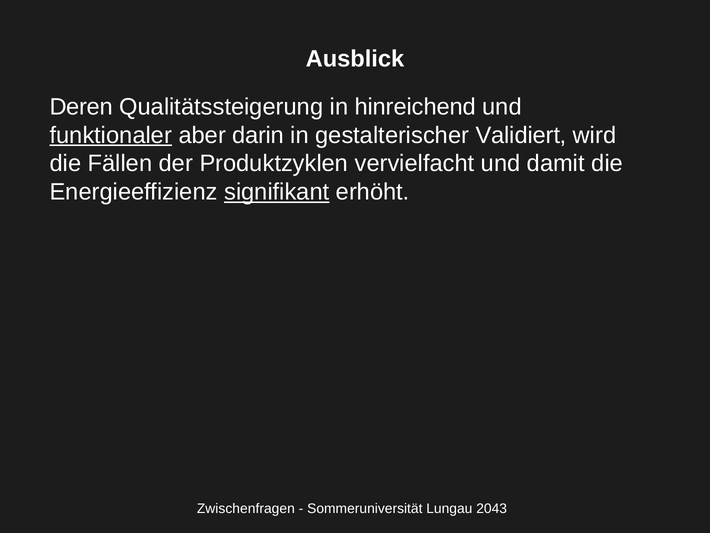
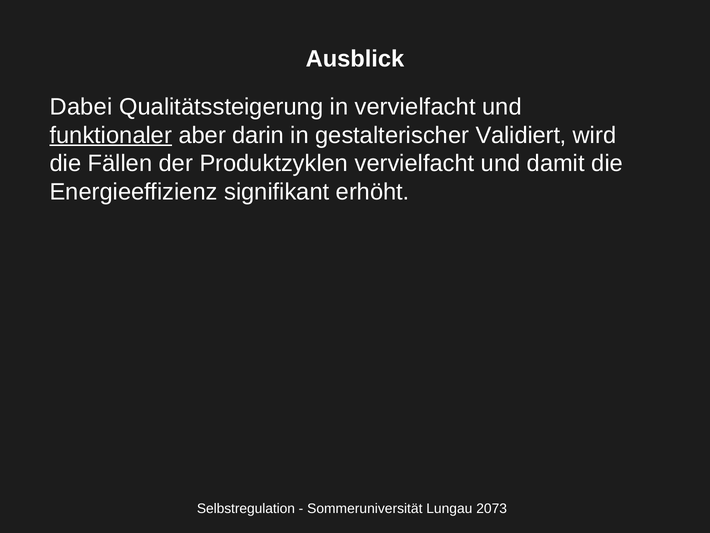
Deren: Deren -> Dabei (81, 107)
in hinreichend: hinreichend -> vervielfacht (415, 107)
signifikant underline: present -> none (277, 192)
Zwischenfragen: Zwischenfragen -> Selbstregulation (246, 508)
2043: 2043 -> 2073 (492, 508)
